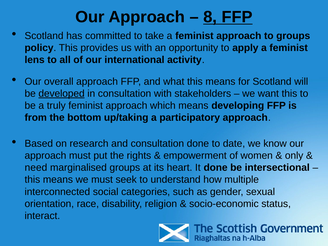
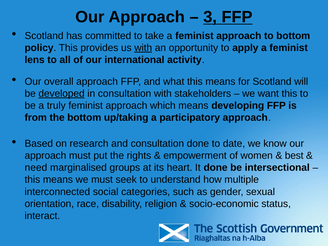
8: 8 -> 3 (210, 17)
to groups: groups -> bottom (293, 36)
with underline: none -> present (143, 48)
only: only -> best (294, 156)
